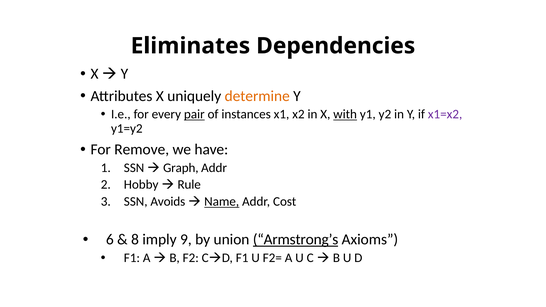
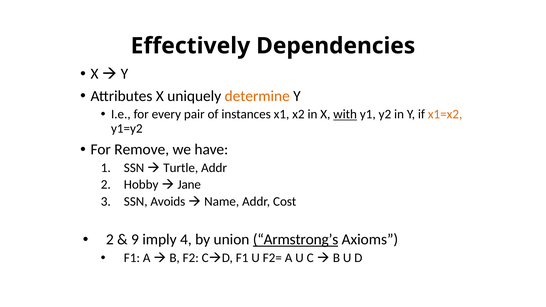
Eliminates: Eliminates -> Effectively (190, 46)
pair underline: present -> none (194, 114)
x1=x2 colour: purple -> orange (445, 114)
Graph: Graph -> Turtle (181, 168)
Rule: Rule -> Jane (189, 185)
Name underline: present -> none (222, 202)
6: 6 -> 2 (110, 240)
8: 8 -> 9 (135, 240)
9: 9 -> 4 (186, 240)
